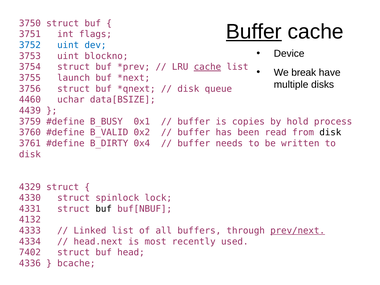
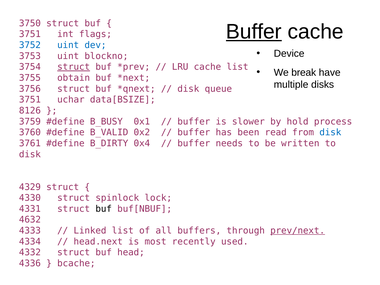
struct underline: none -> present (74, 67)
cache underline: present -> none (207, 67)
launch: launch -> obtain (74, 78)
4460: 4460 -> 3751 (30, 100)
4439: 4439 -> 8126 (30, 111)
copies: copies -> slower (248, 122)
disk colour: black -> blue (330, 132)
4132: 4132 -> 4632 (30, 220)
7402: 7402 -> 4332 (30, 252)
